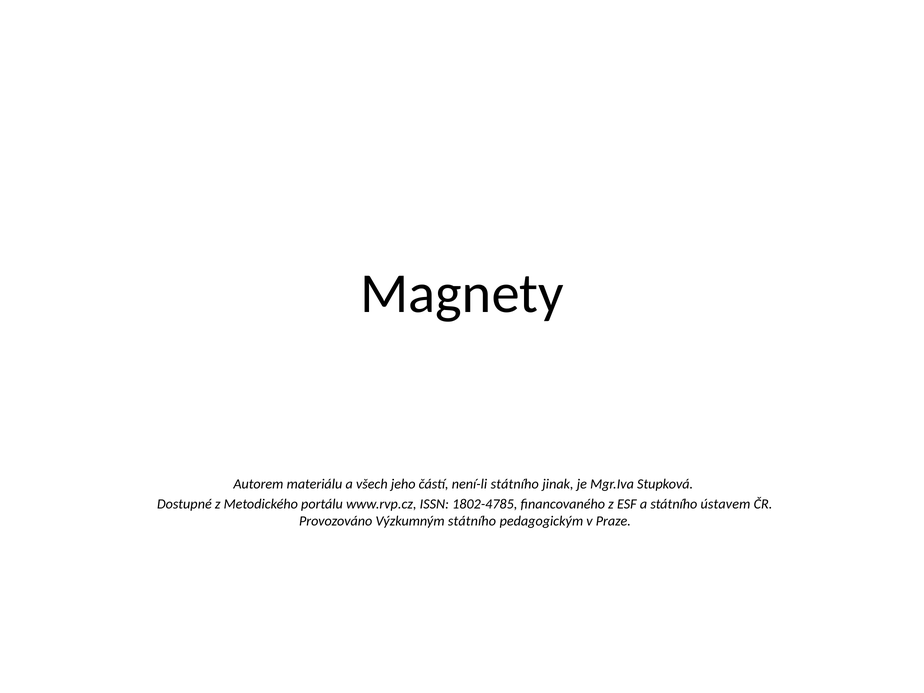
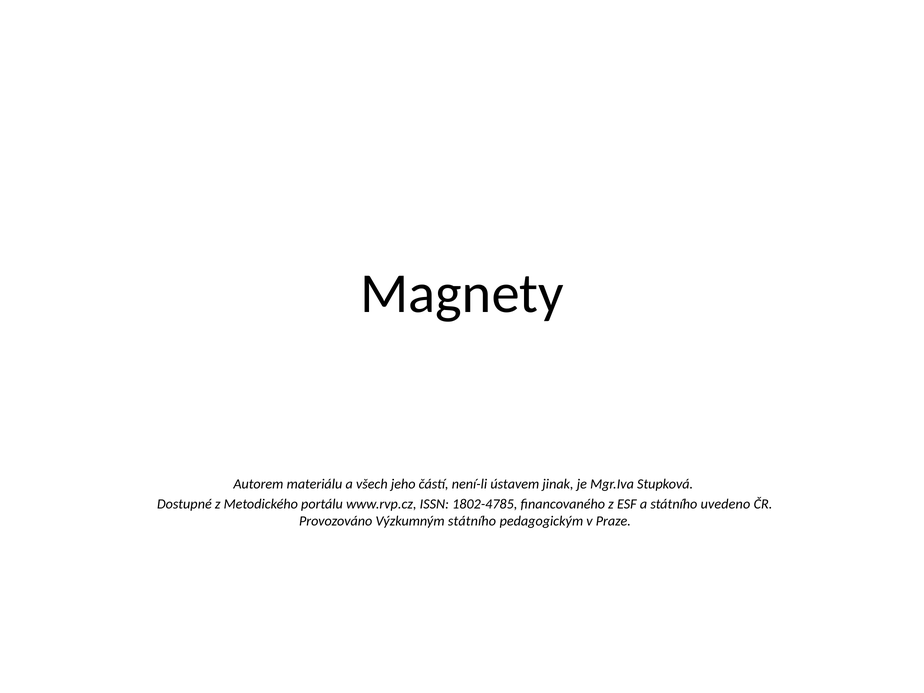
není-li státního: státního -> ústavem (515, 484)
ústavem: ústavem -> uvedeno (725, 504)
